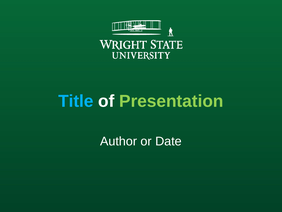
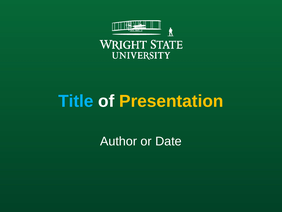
Presentation colour: light green -> yellow (171, 101)
